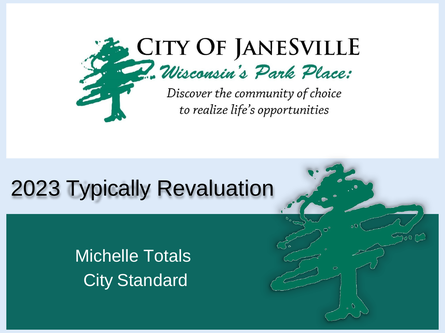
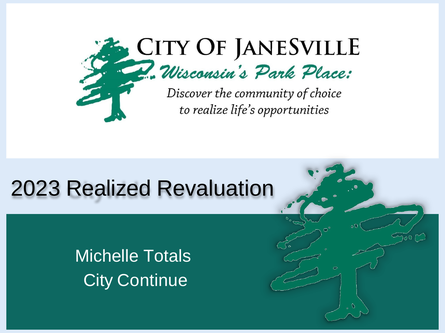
Typically: Typically -> Realized (109, 189)
Standard: Standard -> Continue (152, 281)
